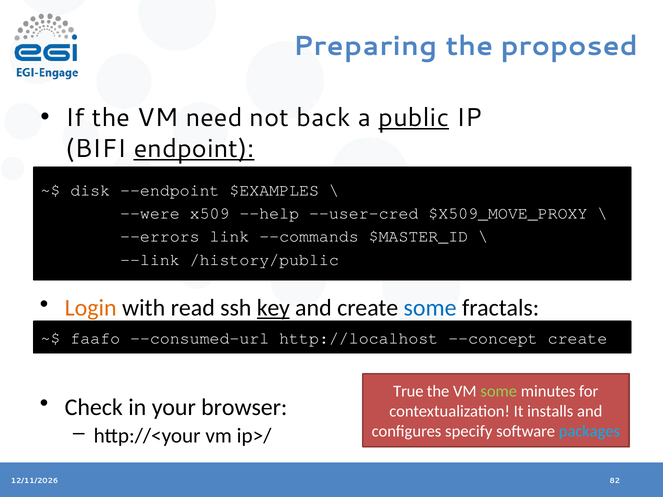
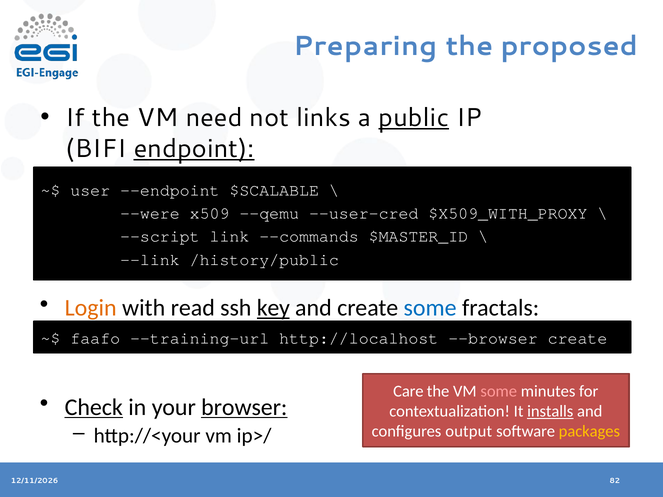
back: back -> links (324, 118)
disk: disk -> user (90, 190)
$EXAMPLES: $EXAMPLES -> $SCALABLE (274, 190)
--help: --help -> --qemu (269, 213)
$X509_MOVE_PROXY: $X509_MOVE_PROXY -> $X509_WITH_PROXY (508, 213)
--errors: --errors -> --script (160, 237)
--consumed-url: --consumed-url -> --training-url (200, 339)
--concept: --concept -> --browser (493, 339)
True: True -> Care (408, 392)
some colour: light green -> pink (499, 392)
Check underline: none -> present (94, 407)
browser underline: none -> present (244, 407)
installs underline: none -> present (550, 412)
specify: specify -> output (469, 432)
packages colour: light blue -> yellow (589, 432)
